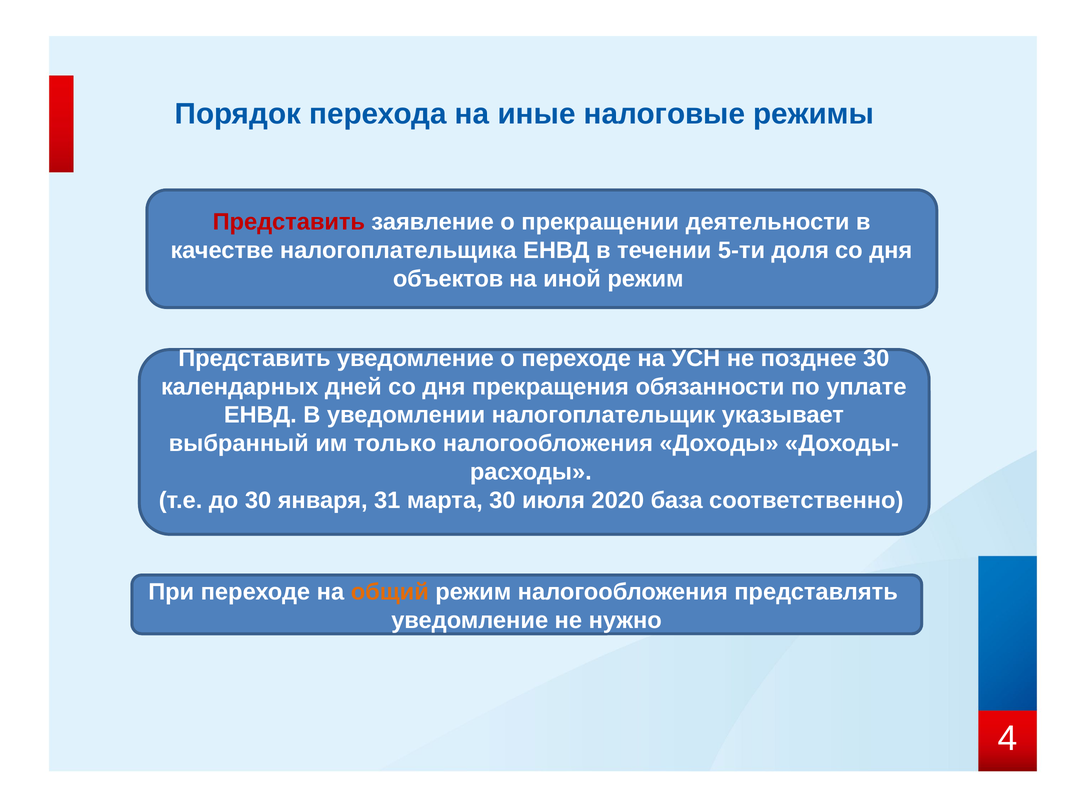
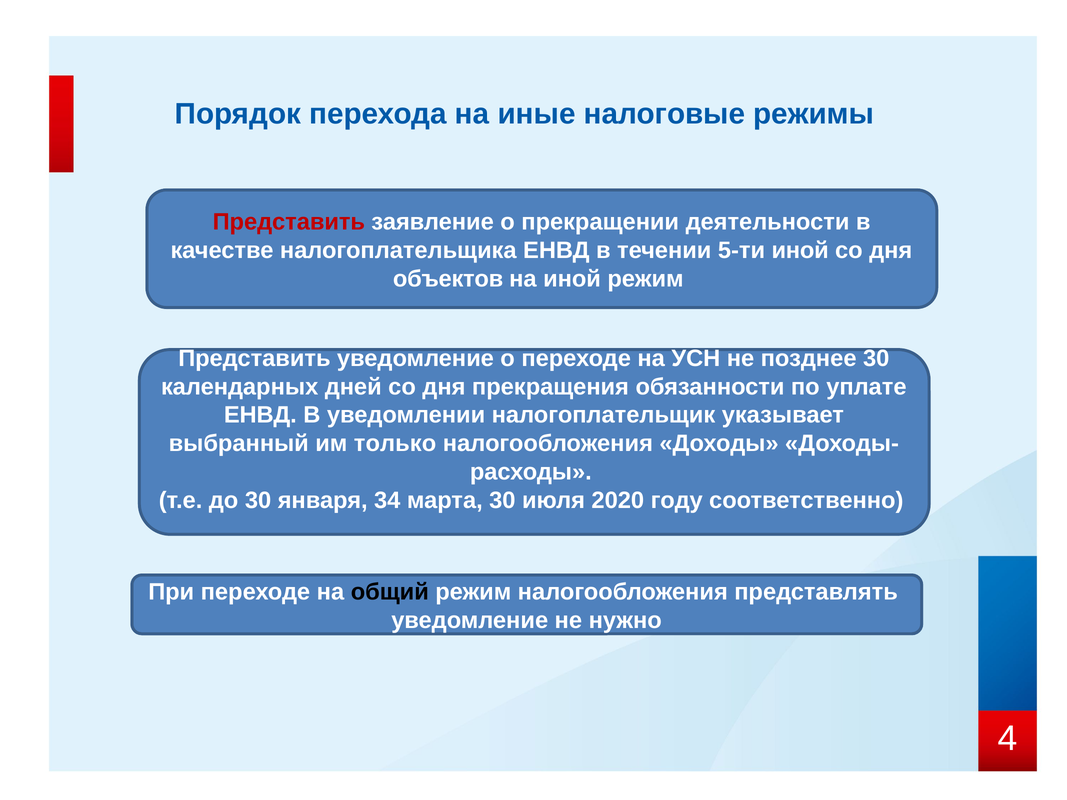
5-ти доля: доля -> иной (800, 250)
31: 31 -> 34 (387, 501)
база: база -> году (677, 501)
общий colour: orange -> black (390, 592)
